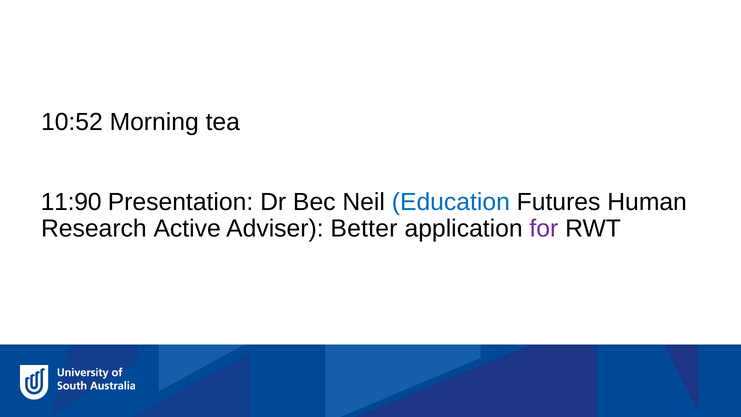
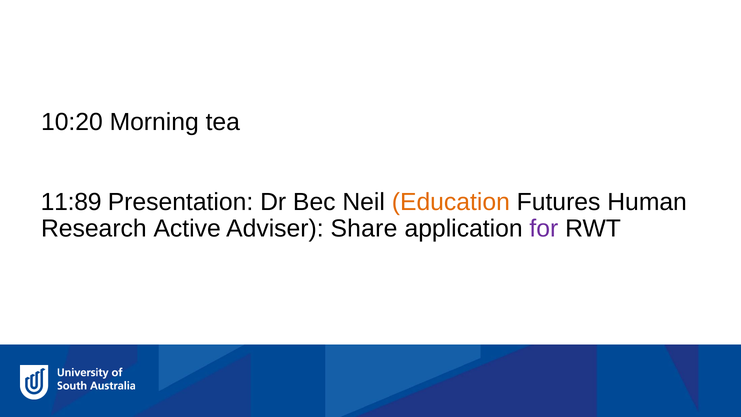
10:52: 10:52 -> 10:20 (72, 122)
11:90: 11:90 -> 11:89 (71, 202)
Education colour: blue -> orange (451, 202)
Better: Better -> Share (364, 228)
